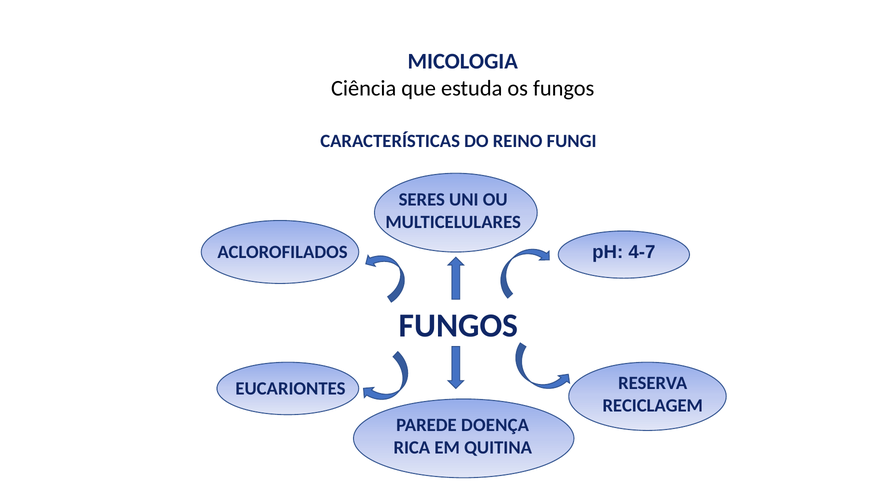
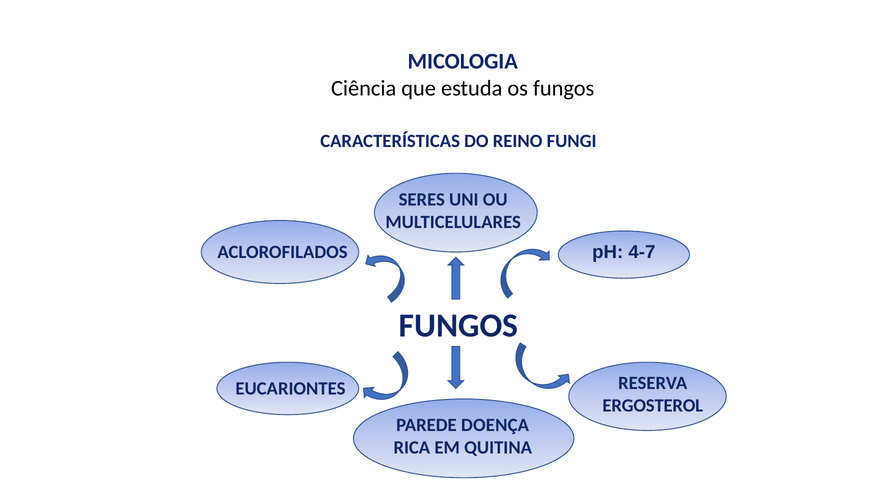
RECICLAGEM: RECICLAGEM -> ERGOSTEROL (653, 406)
